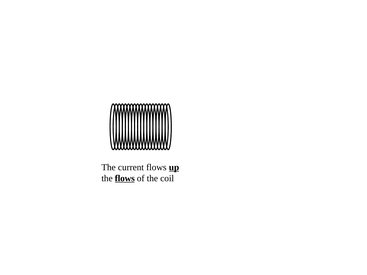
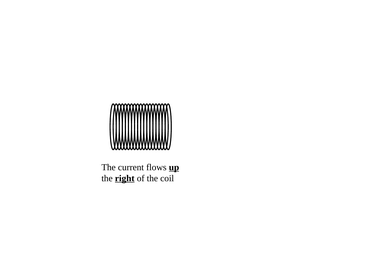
the flows: flows -> right (125, 178)
